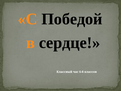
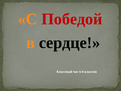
Победой colour: black -> red (72, 19)
